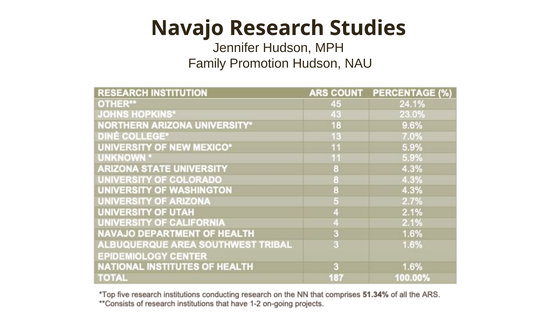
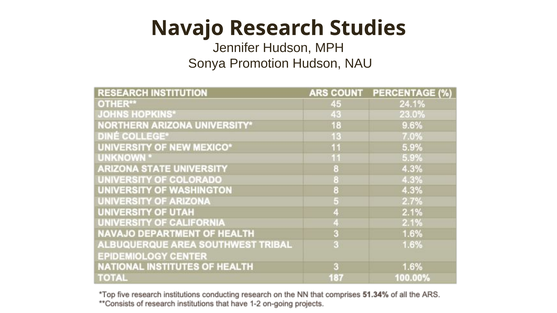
Family: Family -> Sonya (207, 64)
